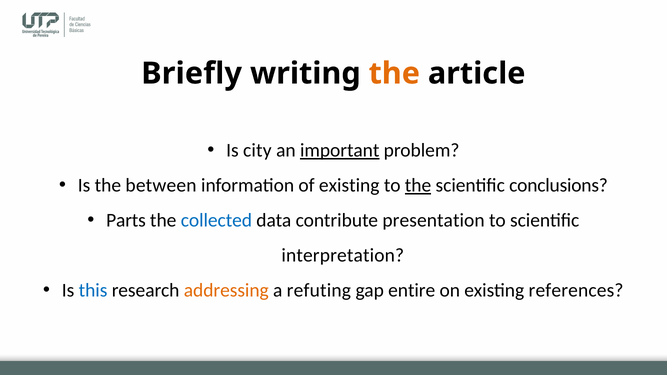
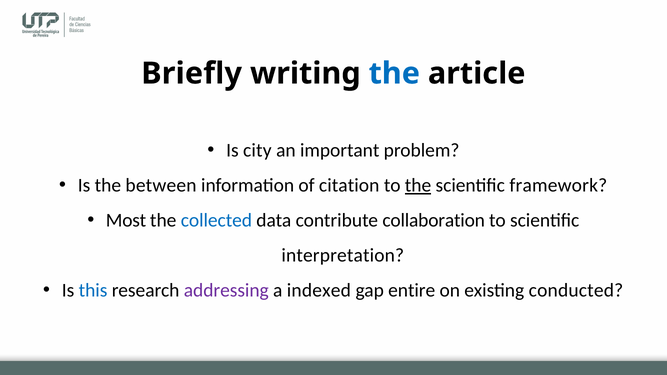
the colour: orange -> blue (394, 73)
important underline: present -> none (340, 150)
of existing: existing -> citation (349, 185)
conclusions: conclusions -> framework (558, 185)
Parts: Parts -> Most (126, 220)
presentation: presentation -> collaboration (434, 220)
addressing colour: orange -> purple (226, 291)
refuting: refuting -> indexed (319, 291)
references: references -> conducted (576, 291)
